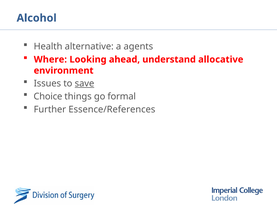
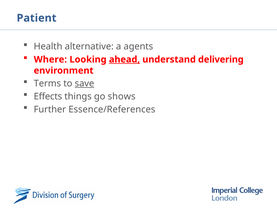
Alcohol: Alcohol -> Patient (37, 18)
ahead underline: none -> present (124, 59)
allocative: allocative -> delivering (221, 59)
Issues: Issues -> Terms (47, 83)
Choice: Choice -> Effects (48, 96)
formal: formal -> shows (122, 96)
